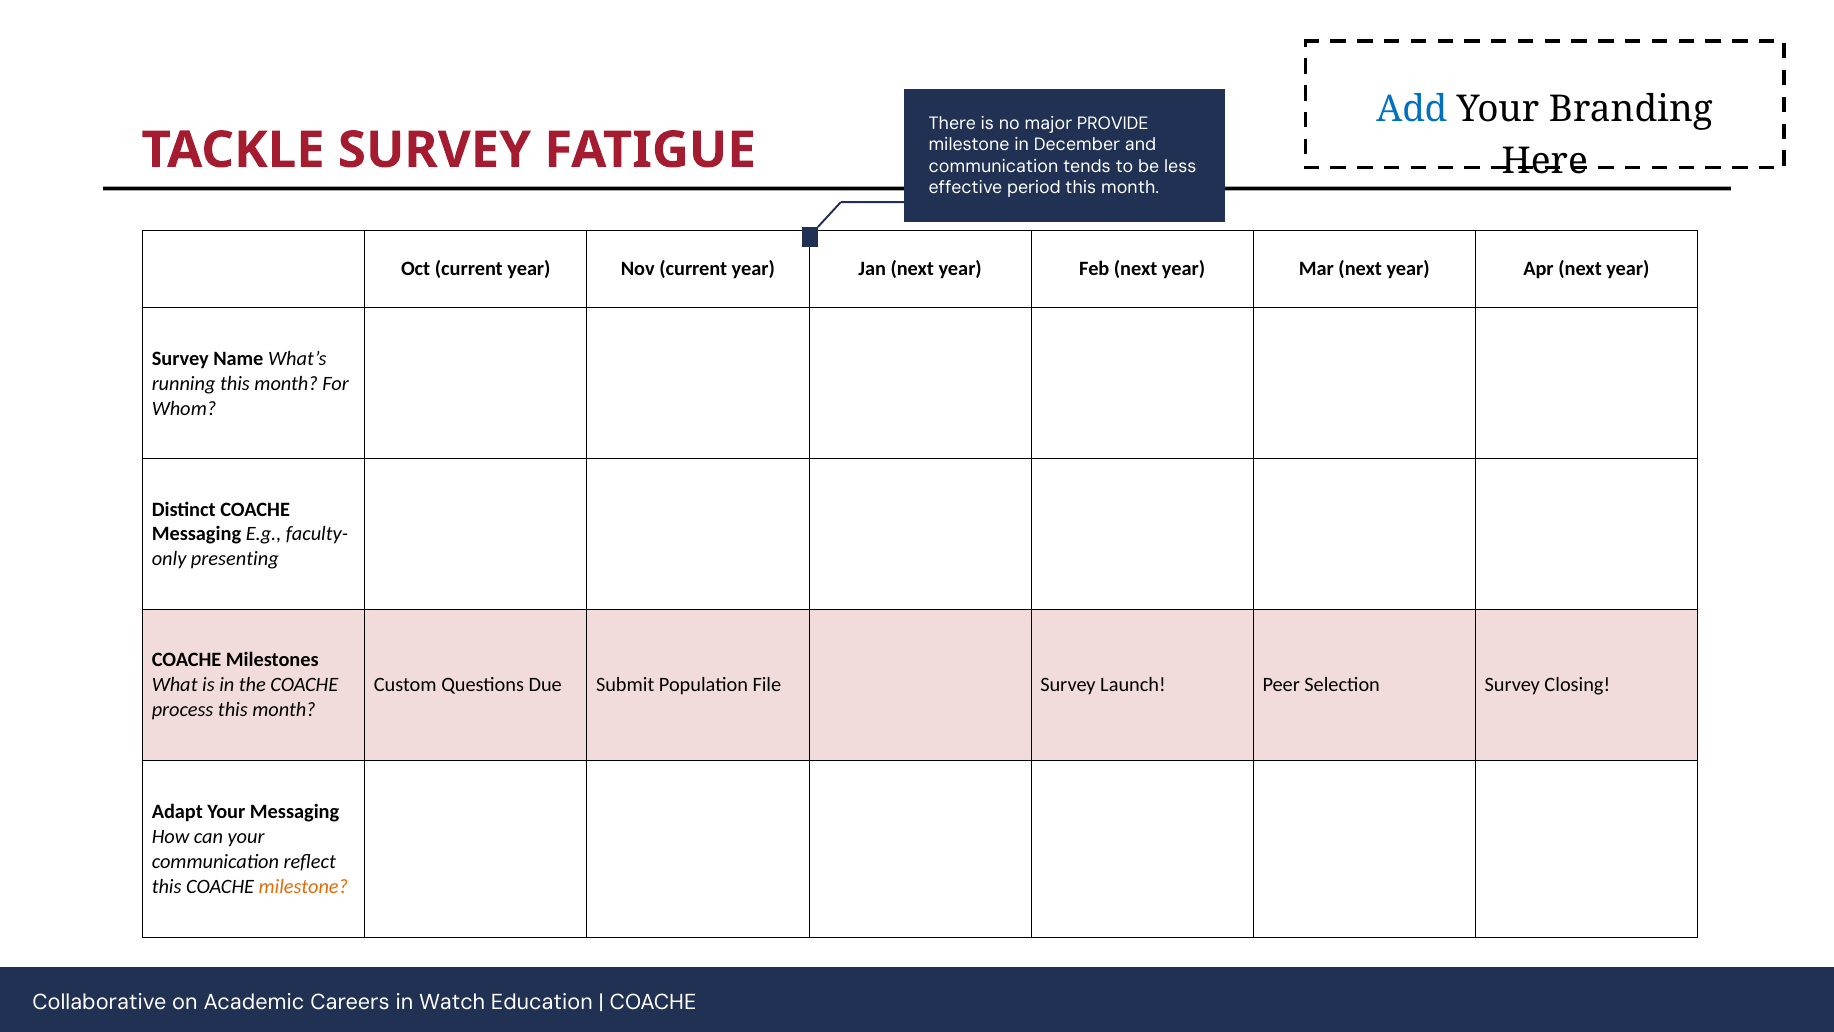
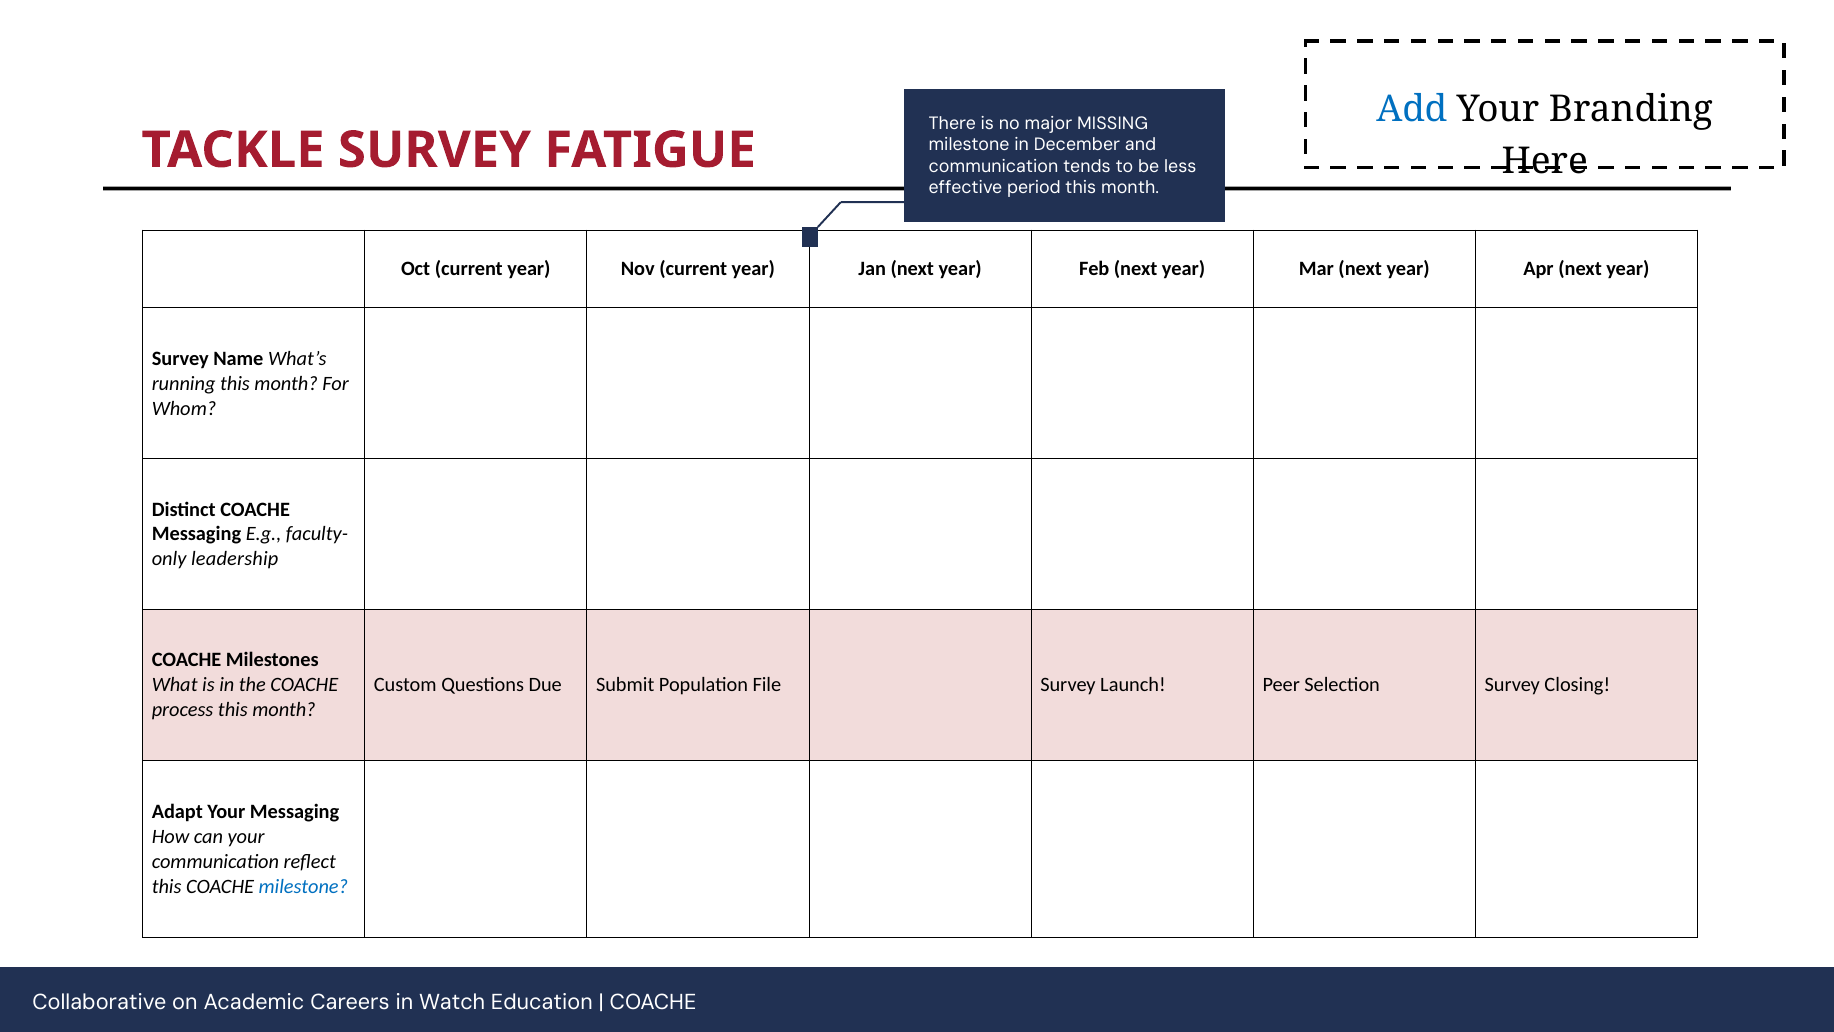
PROVIDE: PROVIDE -> MISSING (1113, 124)
presenting: presenting -> leadership (235, 559)
milestone colour: orange -> blue (303, 886)
